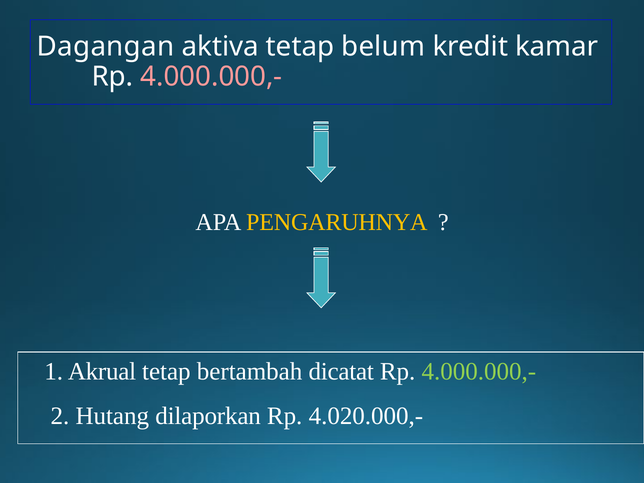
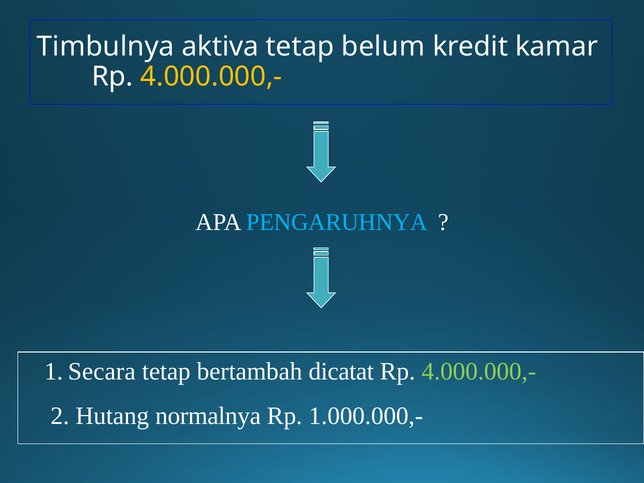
Dagangan: Dagangan -> Timbulnya (106, 47)
4.000.000,- colour: pink -> yellow (211, 77)
PENGARUHNYA colour: yellow -> light blue (337, 222)
Akrual: Akrual -> Secara (102, 372)
dilaporkan: dilaporkan -> normalnya (208, 416)
4.020.000,-: 4.020.000,- -> 1.000.000,- (366, 416)
